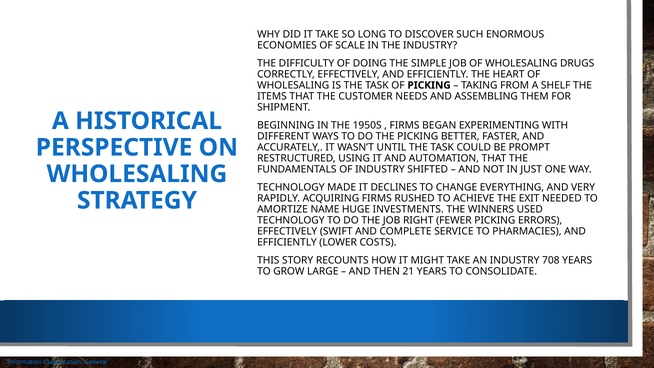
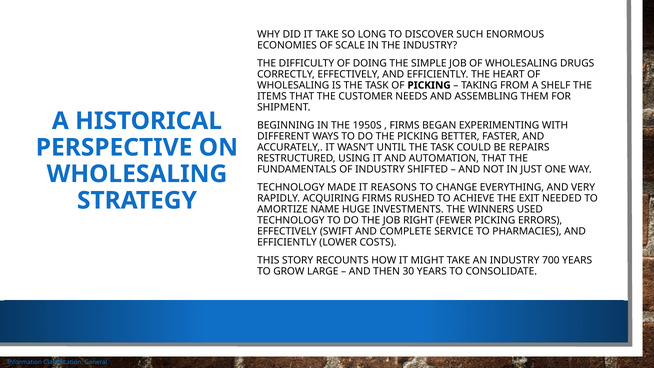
PROMPT: PROMPT -> REPAIRS (529, 147)
DECLINES: DECLINES -> REASONS (394, 187)
708: 708 -> 700 (551, 260)
21: 21 -> 30 (408, 271)
